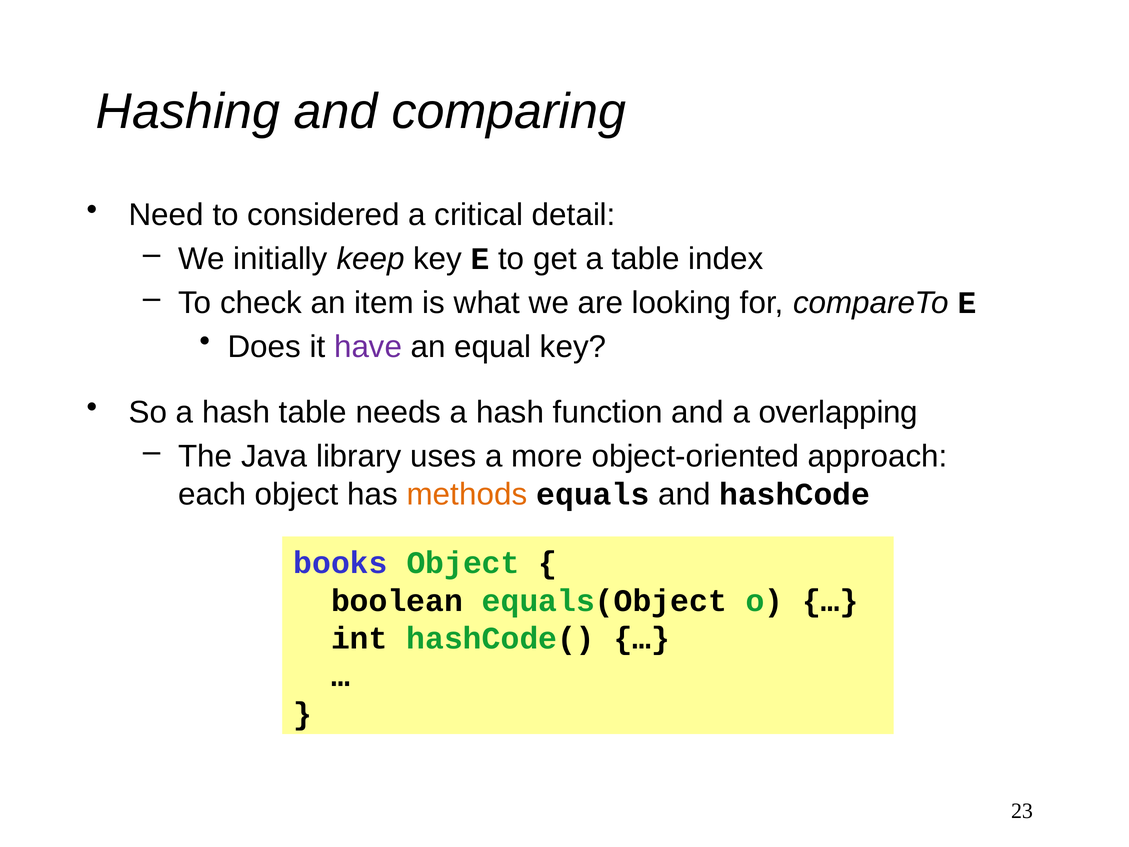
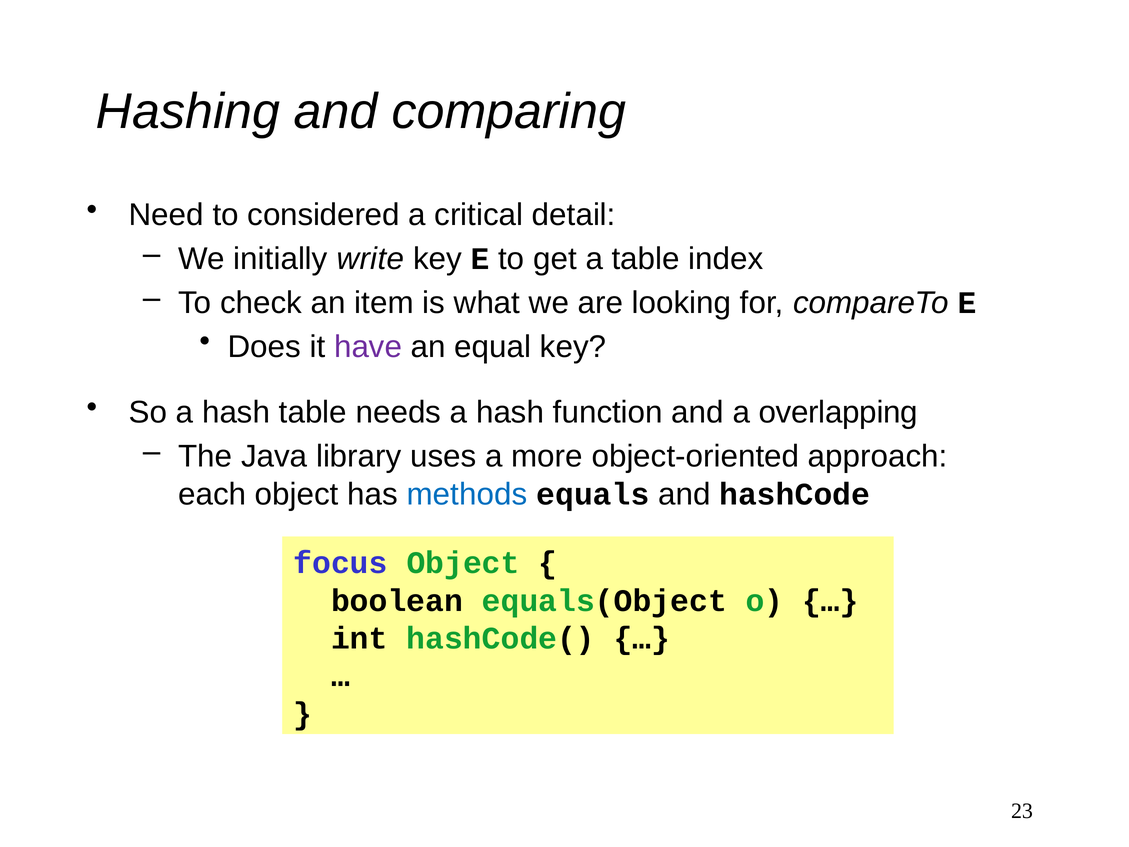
keep: keep -> write (370, 259)
methods colour: orange -> blue (467, 494)
books: books -> focus (341, 563)
